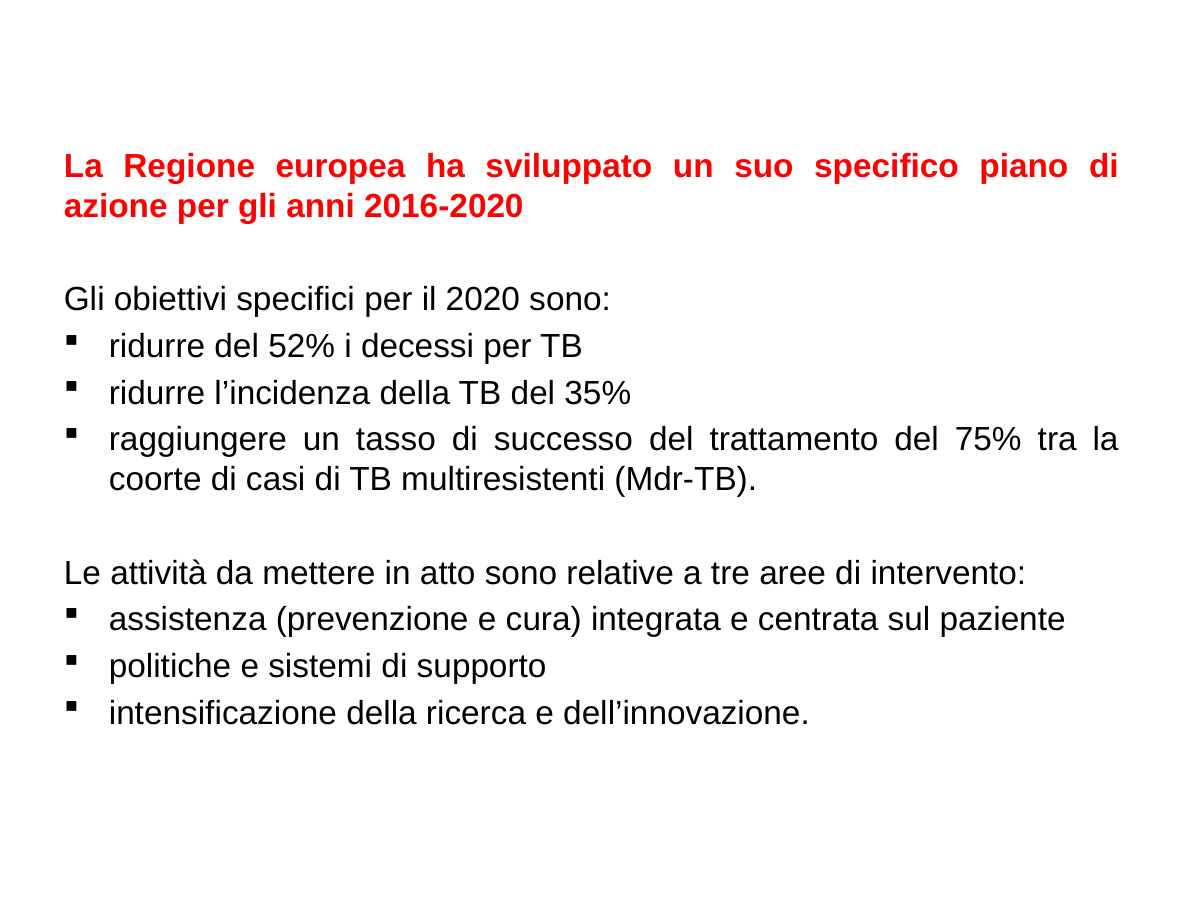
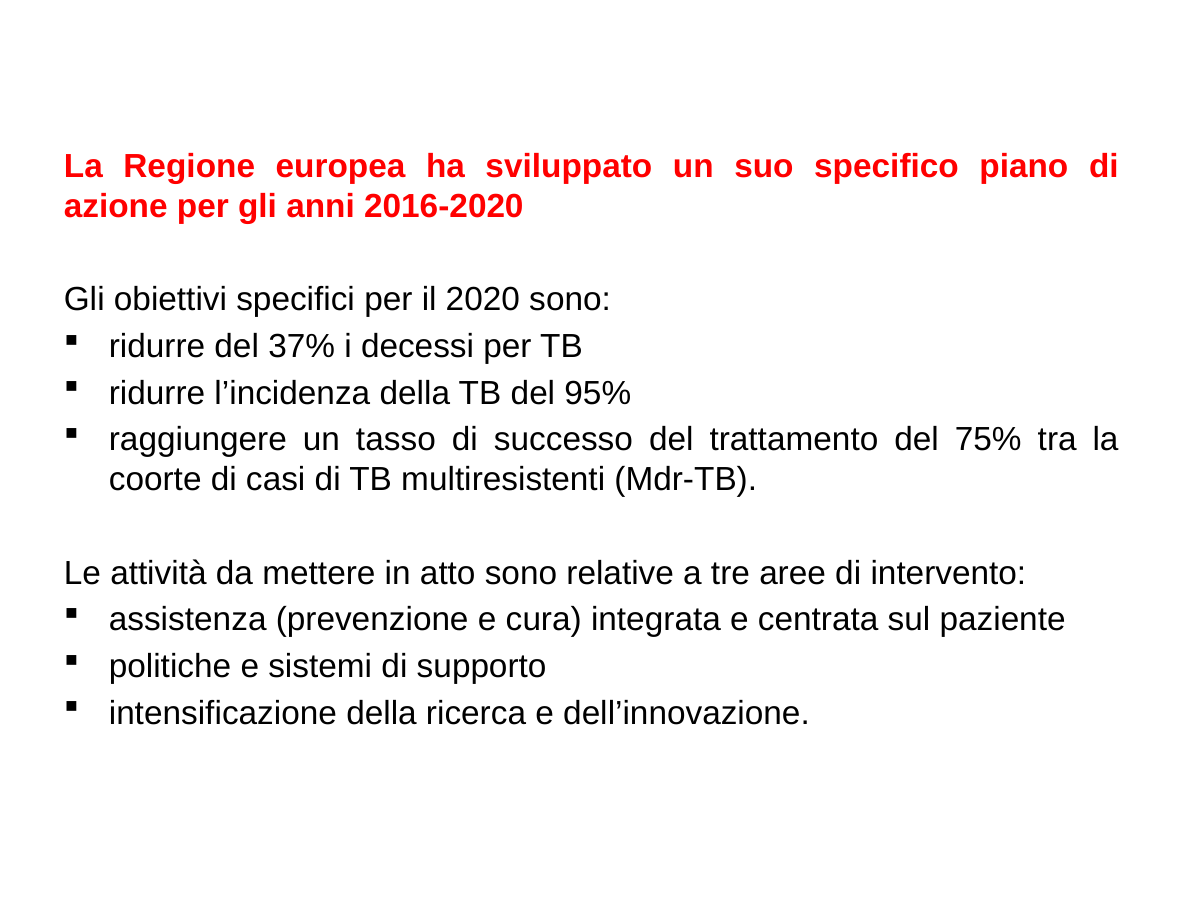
52%: 52% -> 37% (302, 347)
35%: 35% -> 95% (598, 393)
